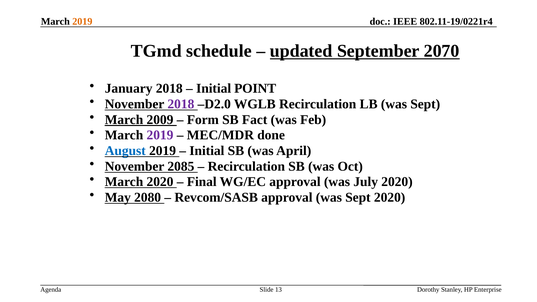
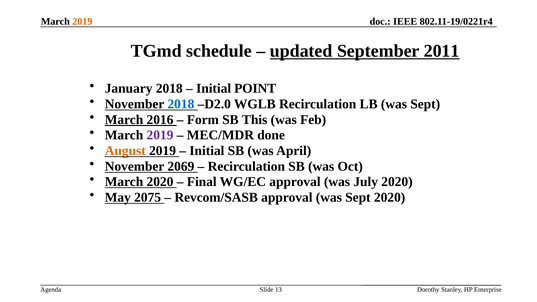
2070: 2070 -> 2011 (442, 51)
2018 colour: purple -> blue (181, 104)
2009: 2009 -> 2016 (160, 120)
Fact: Fact -> This (255, 120)
August colour: blue -> orange (125, 151)
2085: 2085 -> 2069 (181, 166)
2080: 2080 -> 2075 (148, 197)
